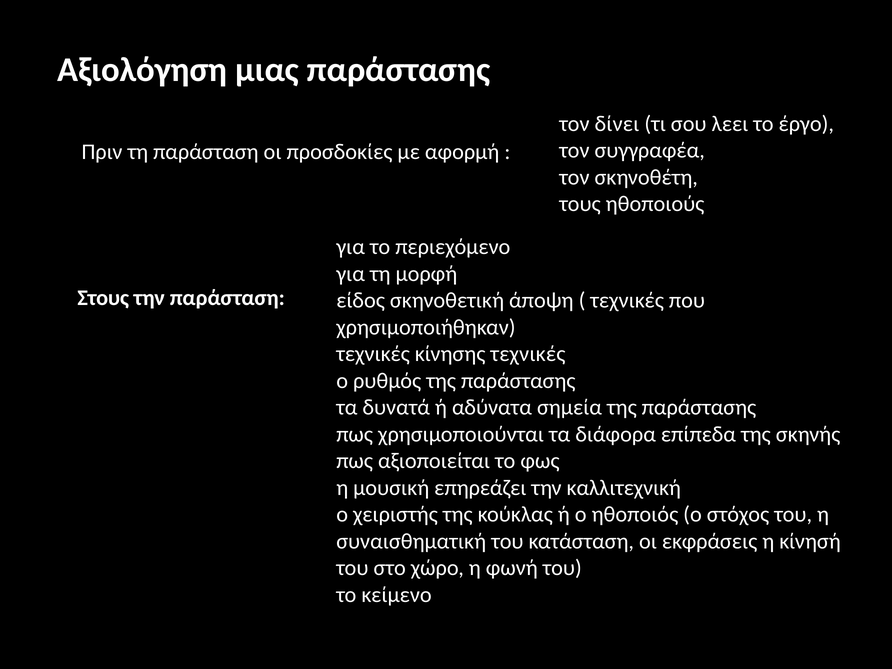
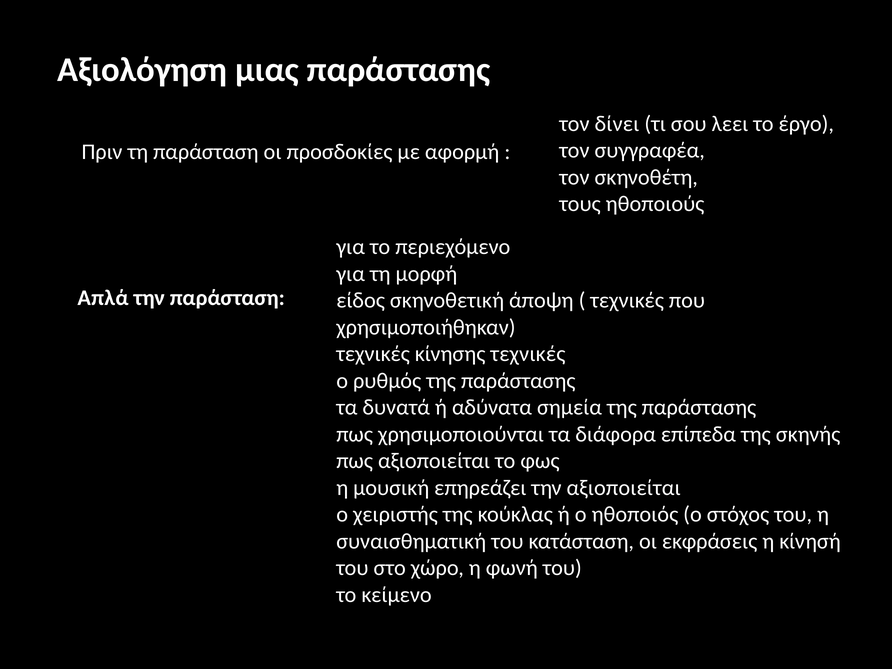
Στους: Στους -> Απλά (103, 298)
την καλλιτεχνική: καλλιτεχνική -> αξιοποιείται (624, 488)
